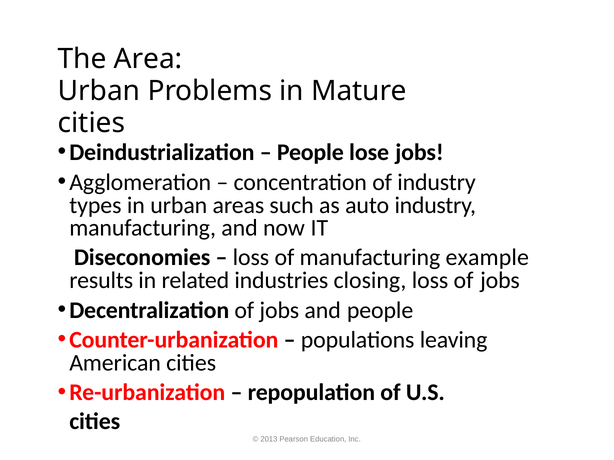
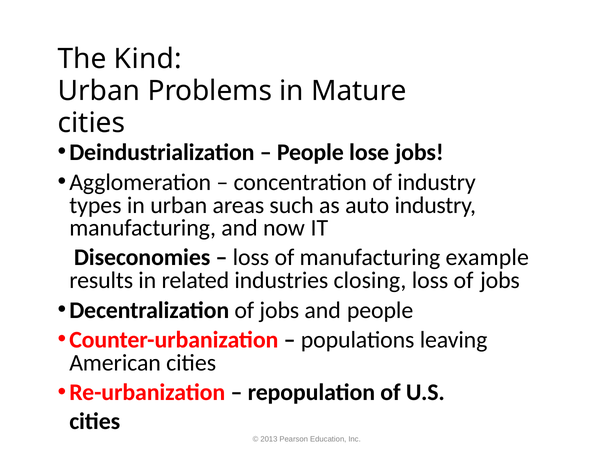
Area: Area -> Kind (148, 59)
